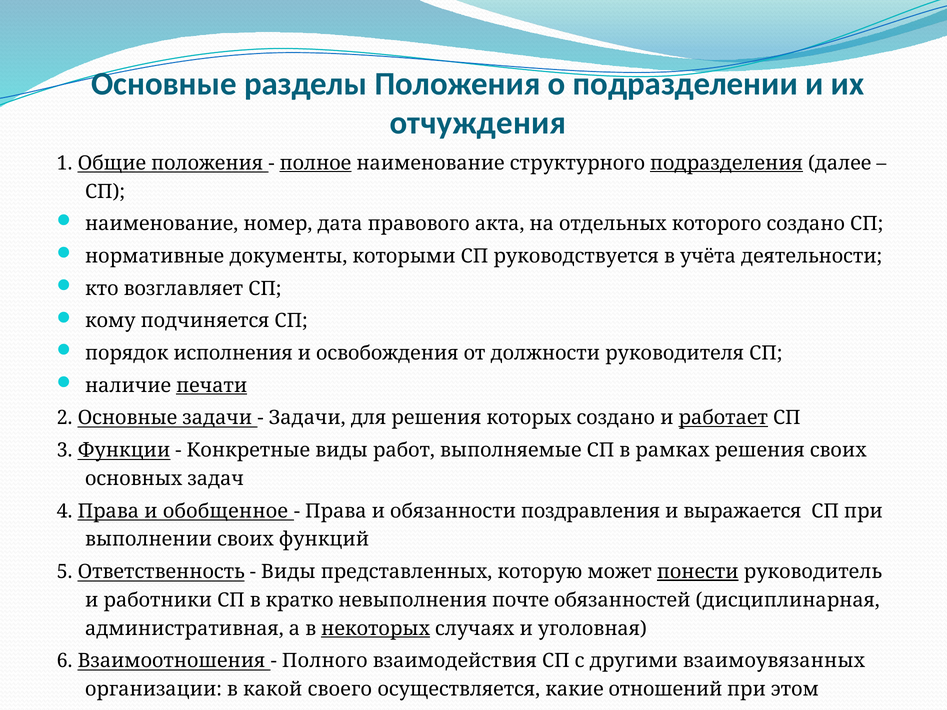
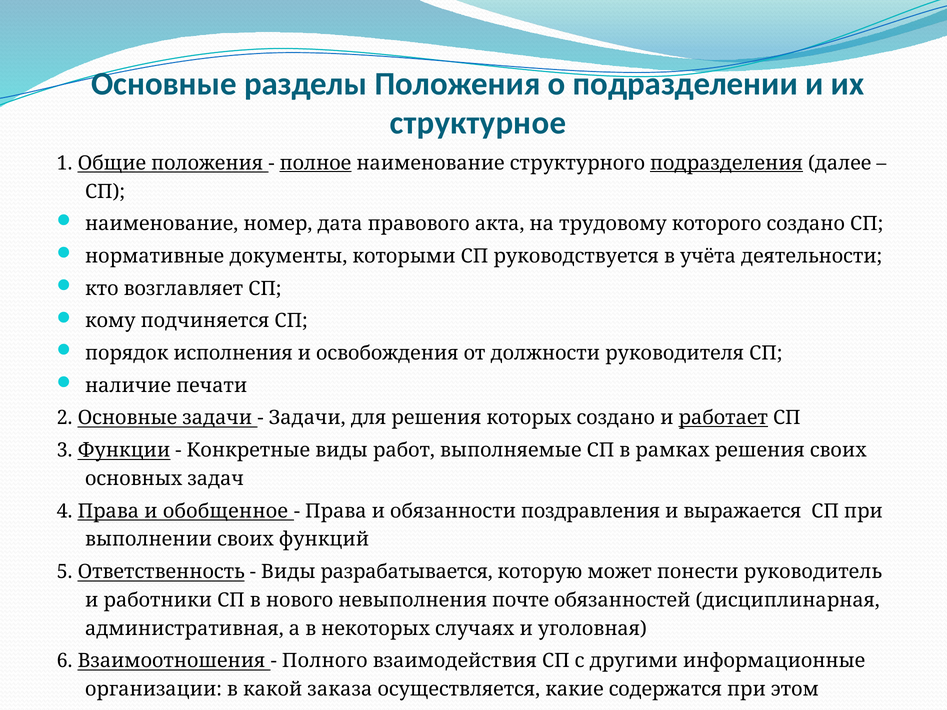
отчуждения: отчуждения -> структурное (478, 123)
отдельных: отдельных -> трудовому (613, 224)
печати underline: present -> none (212, 386)
представленных: представленных -> разрабатывается (407, 572)
понести underline: present -> none (698, 572)
кратко: кратко -> нового (300, 600)
некоторых underline: present -> none (376, 629)
взаимоувязанных: взаимоувязанных -> информационные (774, 661)
своего: своего -> заказа (340, 690)
отношений: отношений -> содержатся (665, 690)
